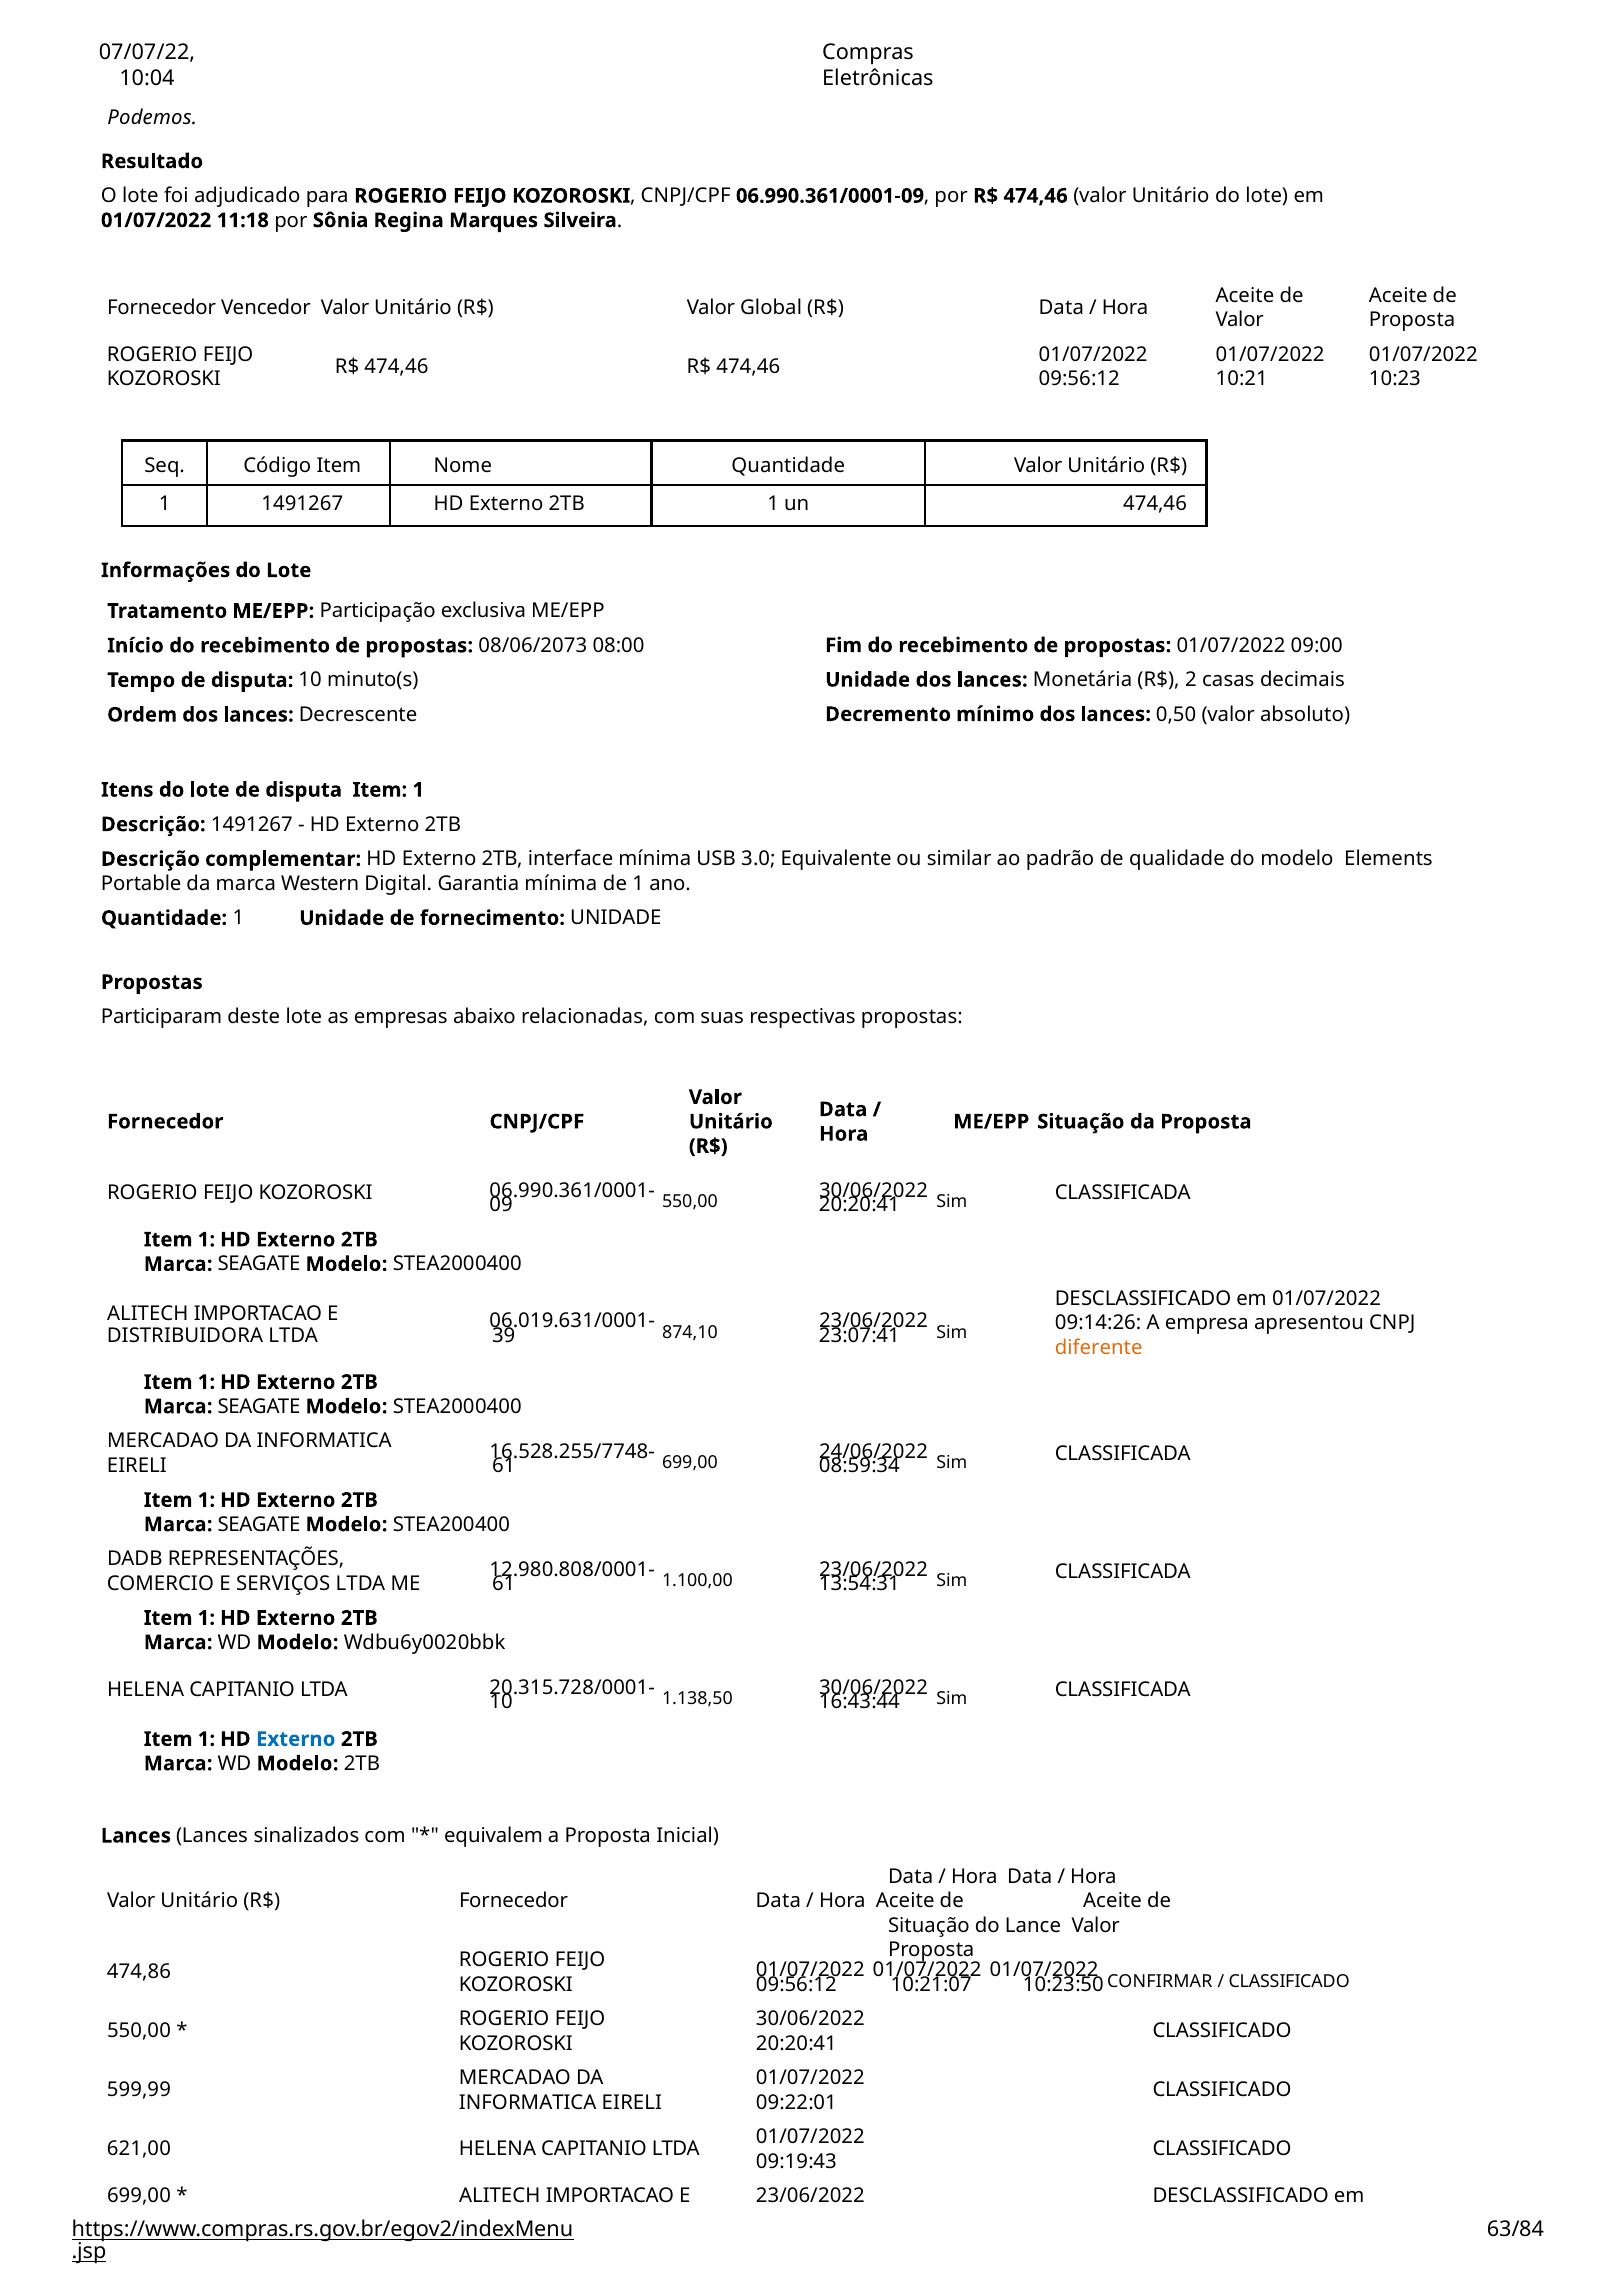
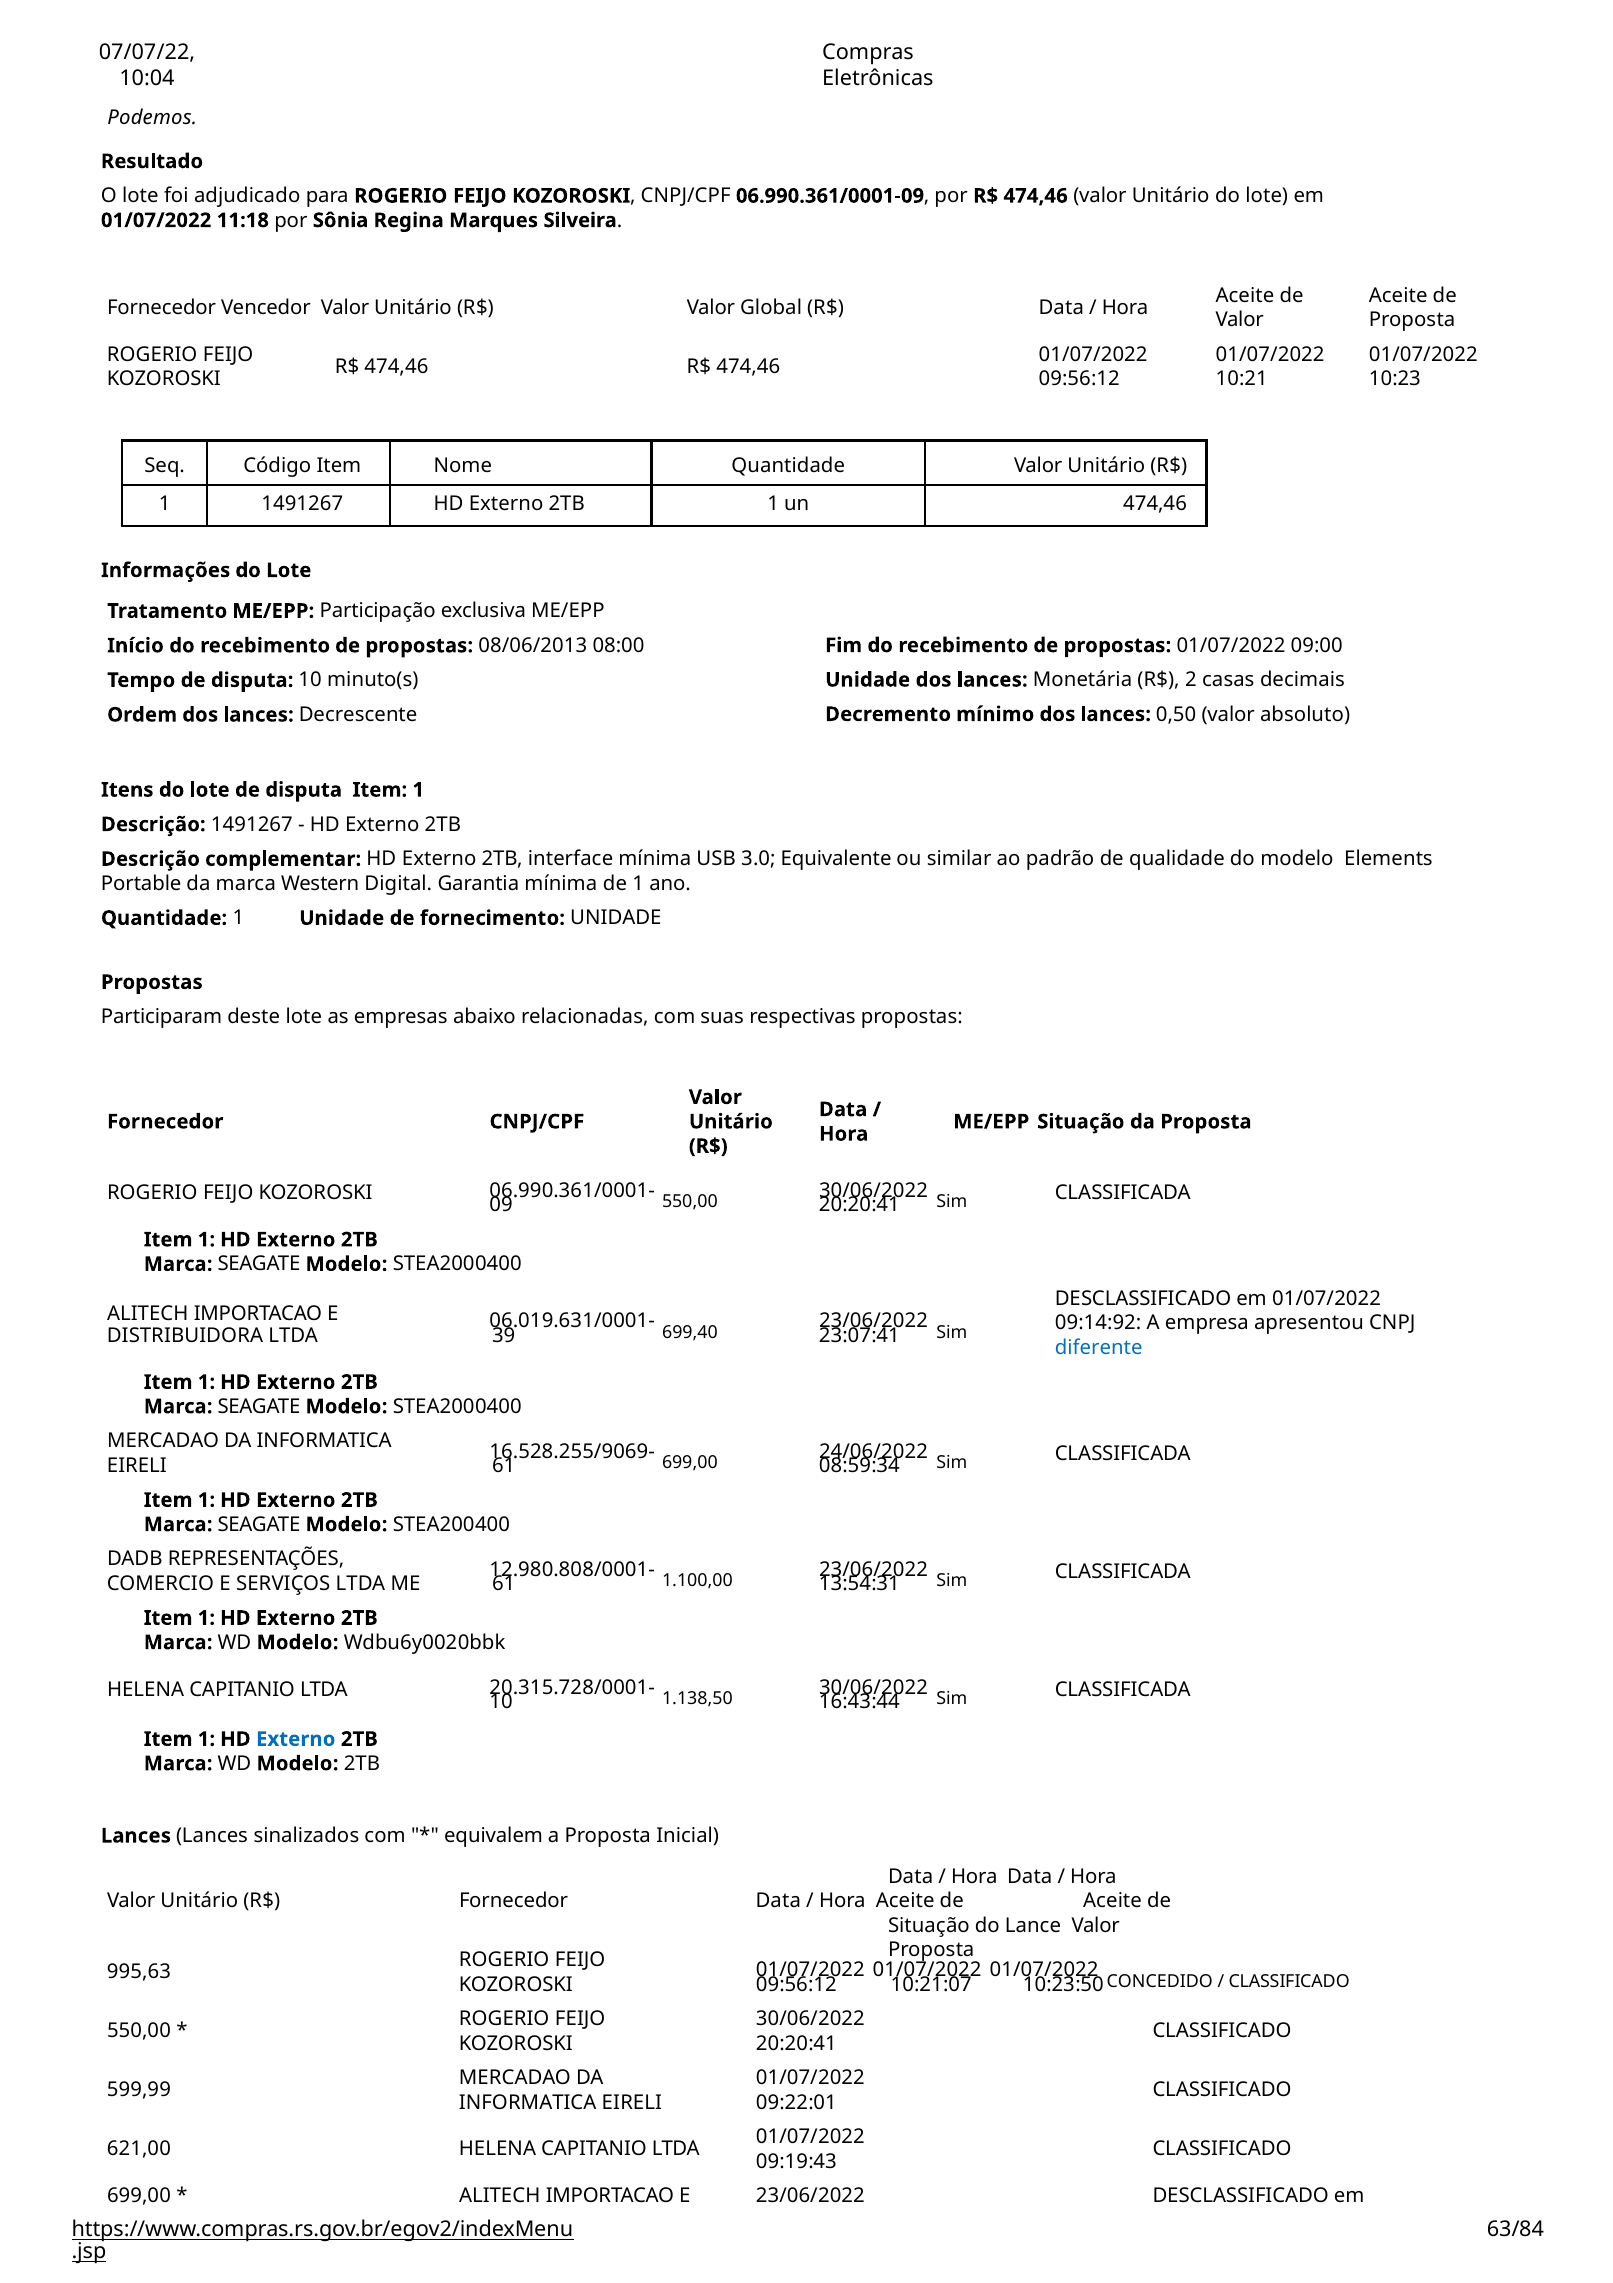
08/06/2073: 08/06/2073 -> 08/06/2013 (533, 646)
09:14:26: 09:14:26 -> 09:14:92 (1098, 1323)
874,10: 874,10 -> 699,40 (690, 1332)
diferente colour: orange -> blue (1099, 1347)
16.528.255/7748-: 16.528.255/7748- -> 16.528.255/9069- (572, 1451)
474,86: 474,86 -> 995,63 (139, 1972)
CONFIRMAR: CONFIRMAR -> CONCEDIDO (1160, 1981)
